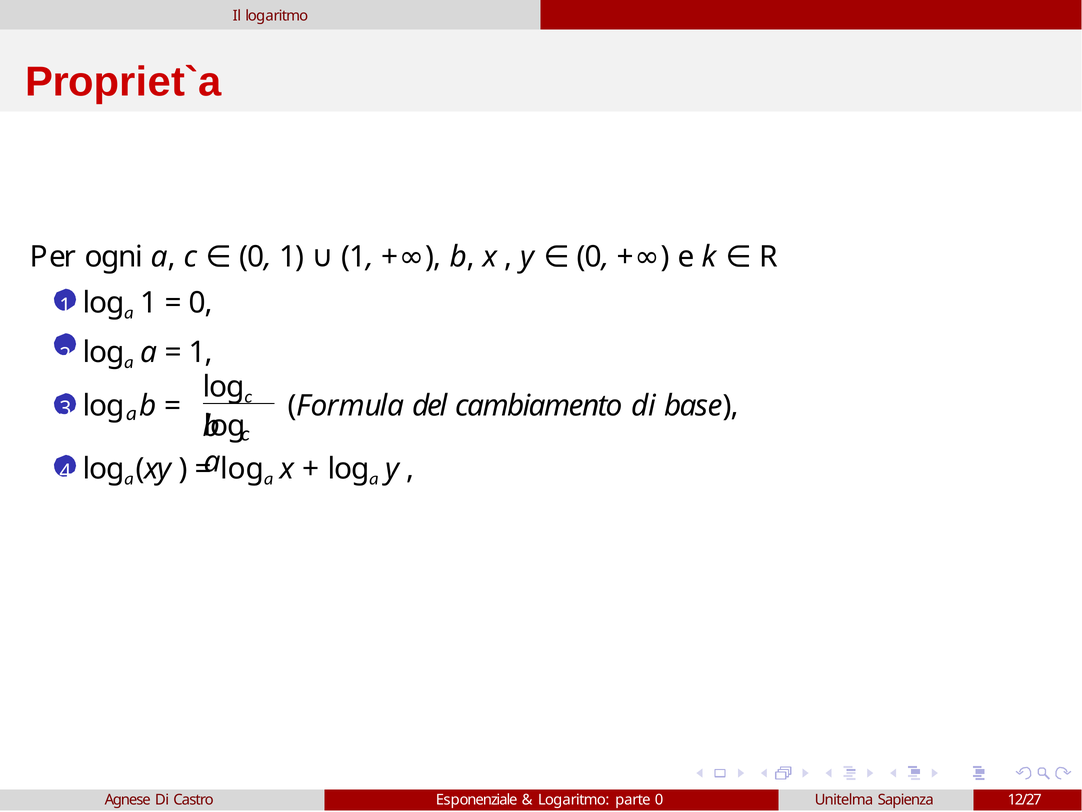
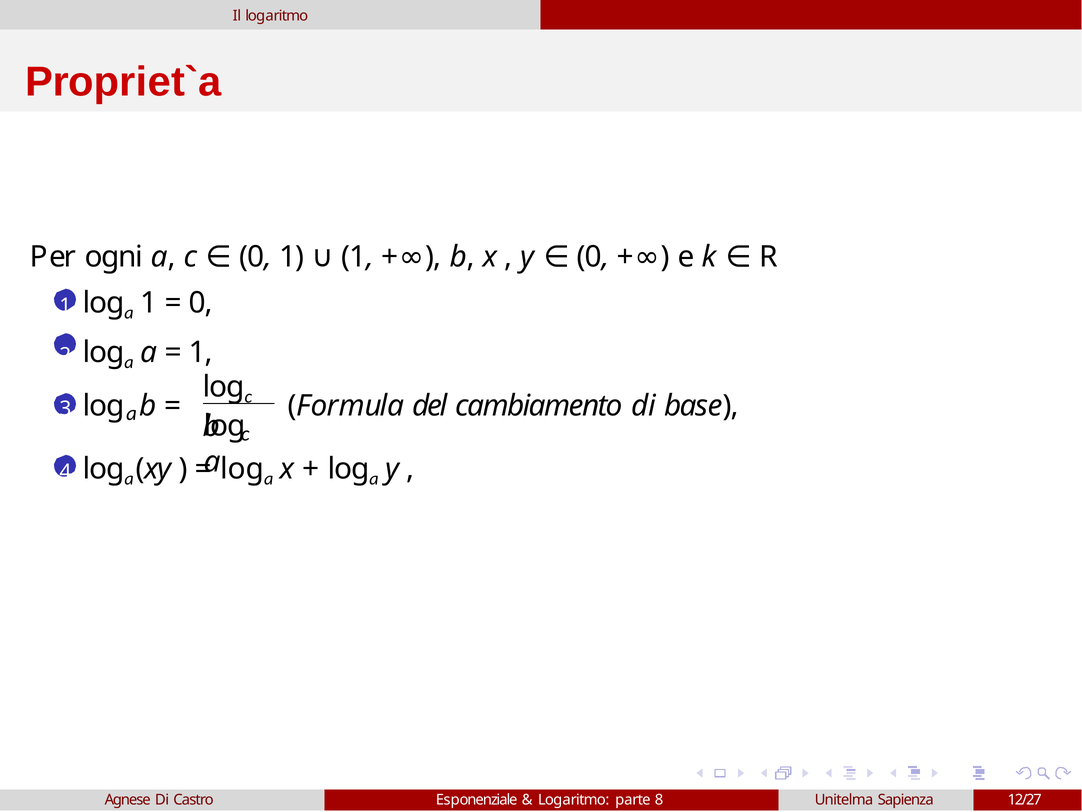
parte 0: 0 -> 8 (659, 800)
